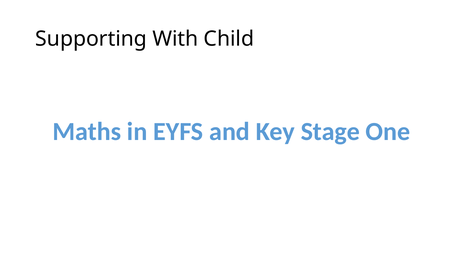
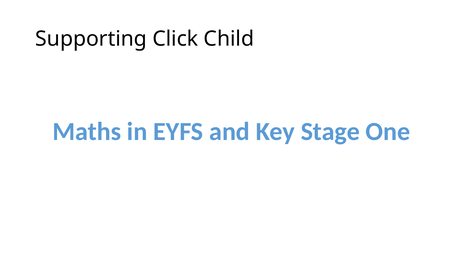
With: With -> Click (175, 39)
